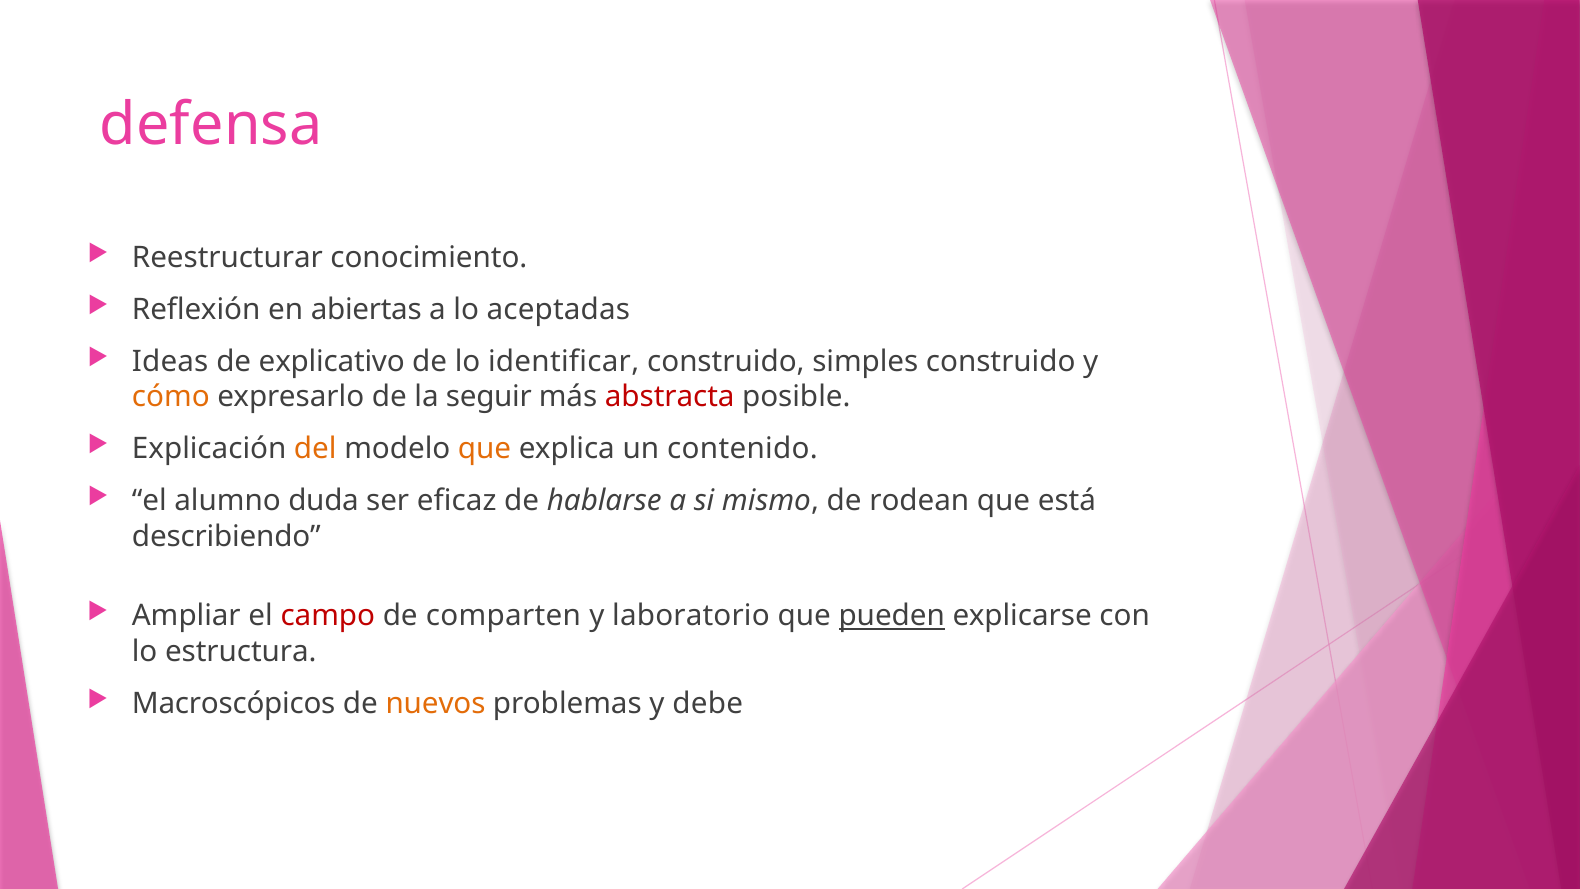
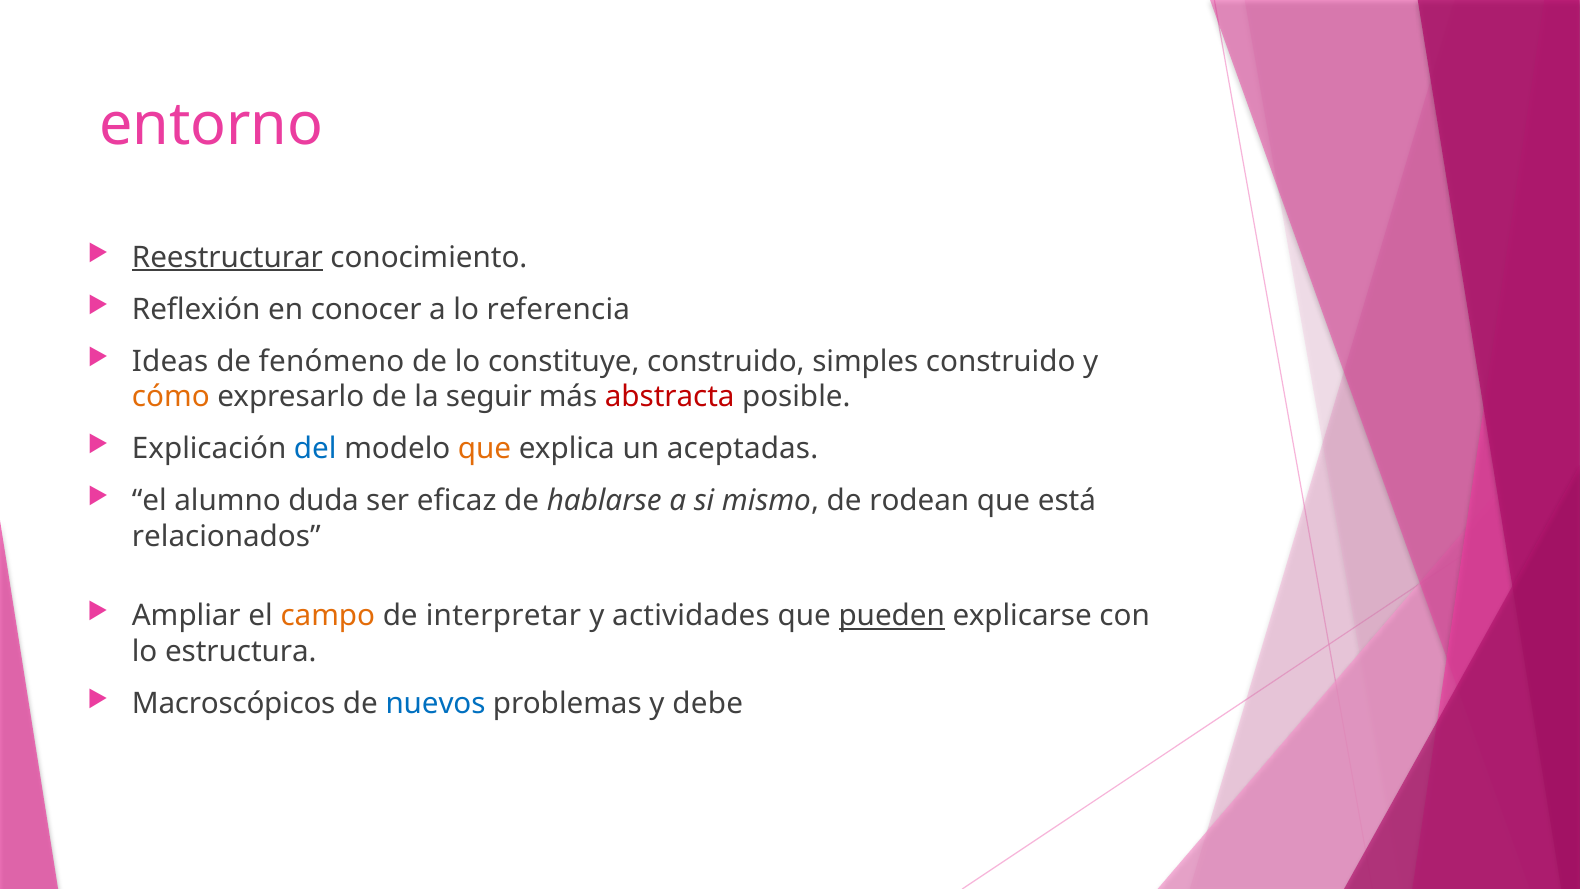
defensa: defensa -> entorno (211, 125)
Reestructurar underline: none -> present (227, 257)
abiertas: abiertas -> conocer (366, 309)
aceptadas: aceptadas -> referencia (558, 309)
explicativo: explicativo -> fenómeno (332, 361)
identificar: identificar -> constituye (564, 361)
del colour: orange -> blue (315, 449)
contenido: contenido -> aceptadas (743, 449)
describiendo: describiendo -> relacionados (226, 537)
campo colour: red -> orange (328, 616)
comparten: comparten -> interpretar (503, 616)
laboratorio: laboratorio -> actividades (691, 616)
nuevos colour: orange -> blue (436, 703)
